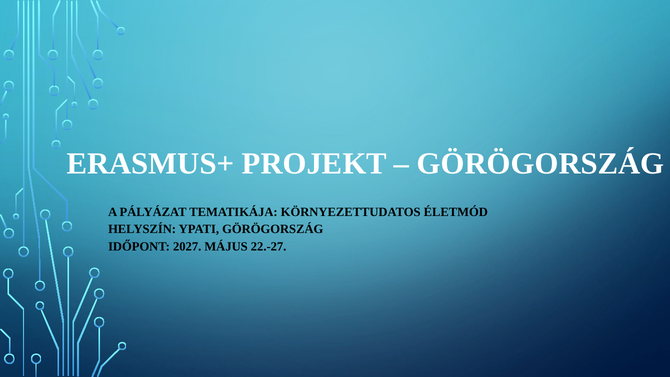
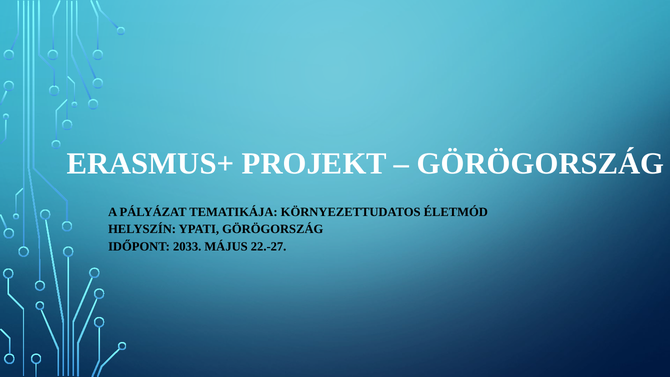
2027: 2027 -> 2033 (187, 247)
